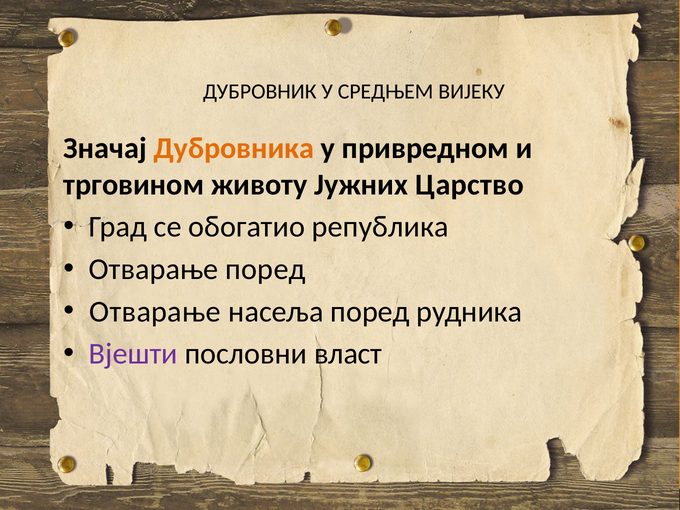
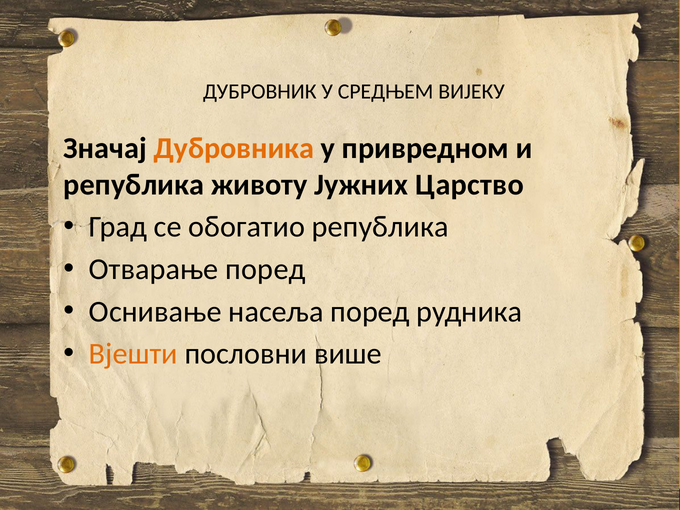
трговином: трговином -> република (134, 185)
Отварање: Отварање -> Оснивање (155, 312)
Вјешти colour: purple -> orange (133, 354)
власт: власт -> више (348, 354)
